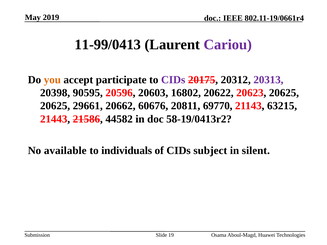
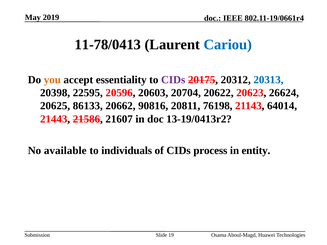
11-99/0413: 11-99/0413 -> 11-78/0413 (108, 45)
Cariou colour: purple -> blue (228, 45)
participate: participate -> essentiality (121, 80)
20313 colour: purple -> blue (268, 80)
90595: 90595 -> 22595 (88, 93)
16802: 16802 -> 20704 (186, 93)
20623 20625: 20625 -> 26624 (284, 93)
29661: 29661 -> 86133 (88, 106)
60676: 60676 -> 90816 (153, 106)
69770: 69770 -> 76198 (218, 106)
63215: 63215 -> 64014 (282, 106)
44582: 44582 -> 21607 (119, 119)
58-19/0413r2: 58-19/0413r2 -> 13-19/0413r2 (199, 119)
subject: subject -> process (210, 151)
silent: silent -> entity (256, 151)
